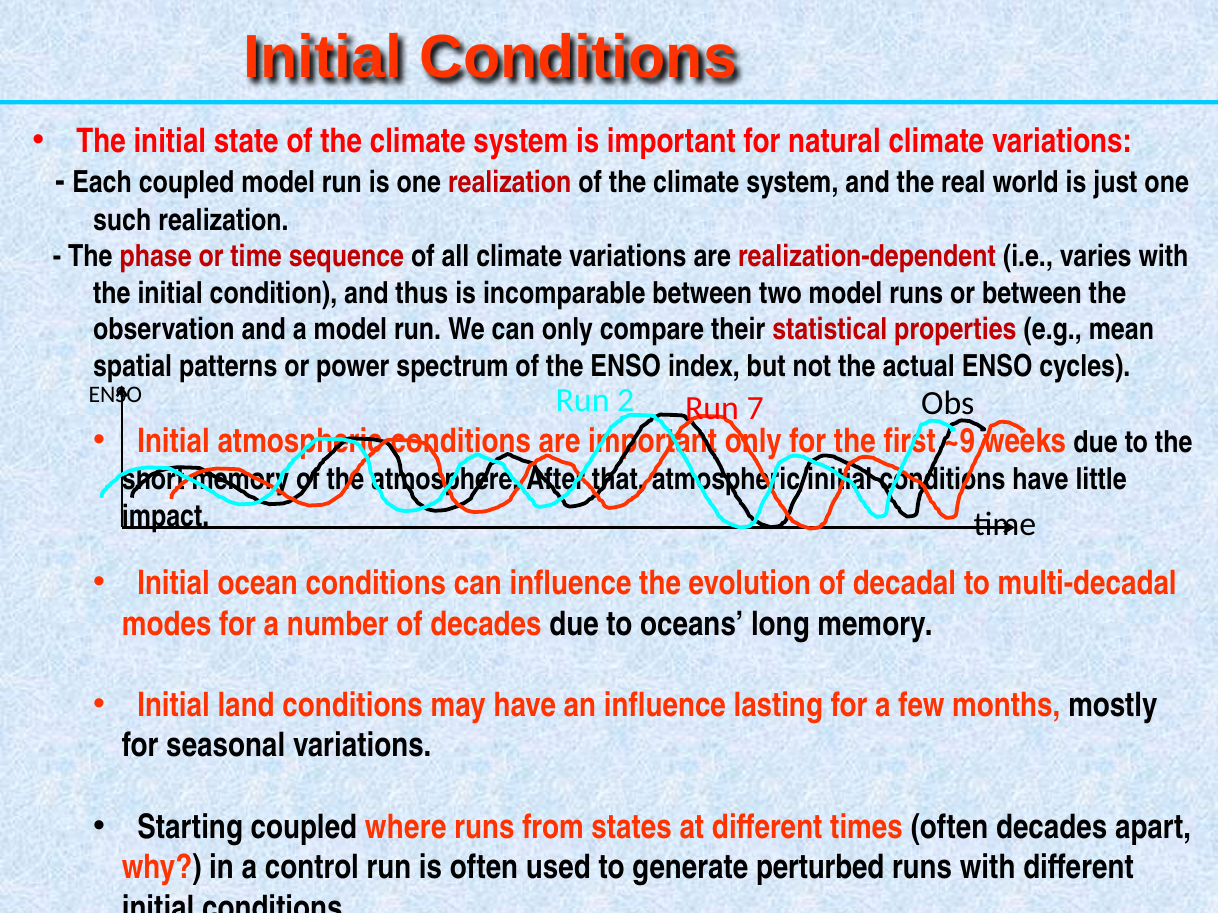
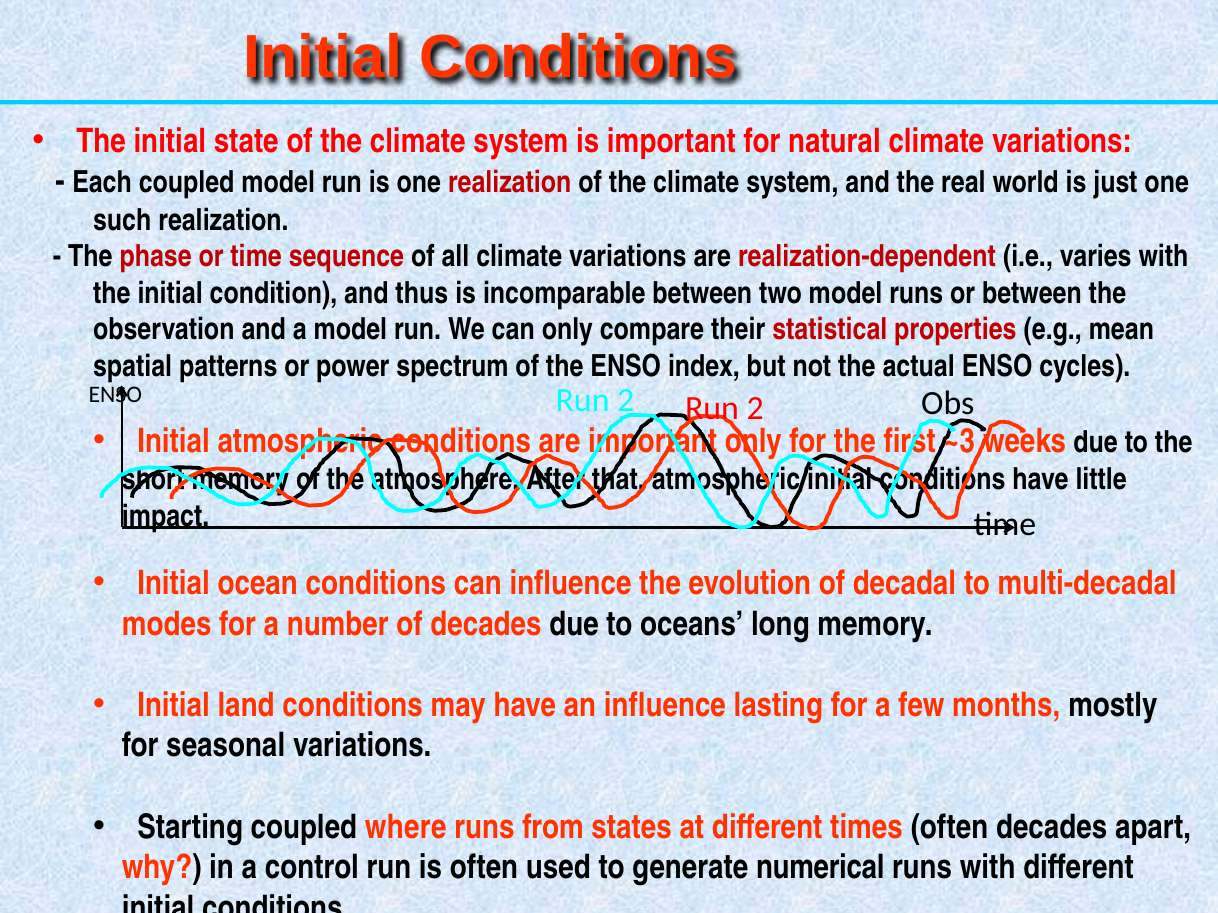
2 Run 7: 7 -> 2 (755, 408)
~9: ~9 -> ~3 (959, 442)
perturbed: perturbed -> numerical (820, 868)
